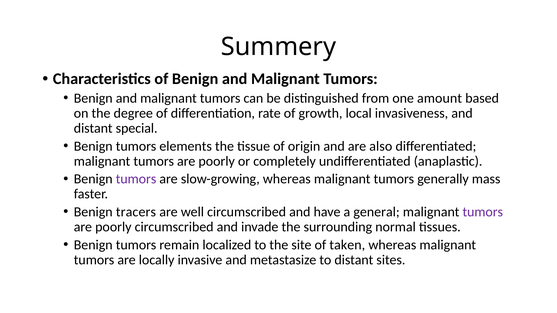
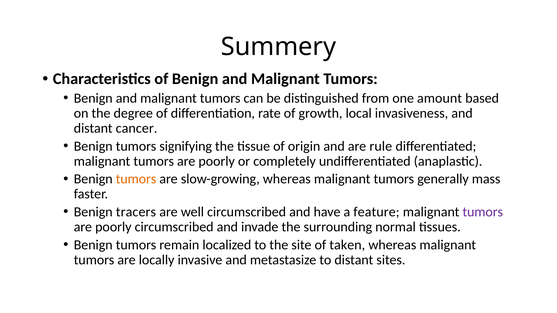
special: special -> cancer (137, 128)
elements: elements -> signifying (186, 146)
also: also -> rule (381, 146)
tumors colour: purple -> orange (136, 179)
general: general -> feature (376, 212)
